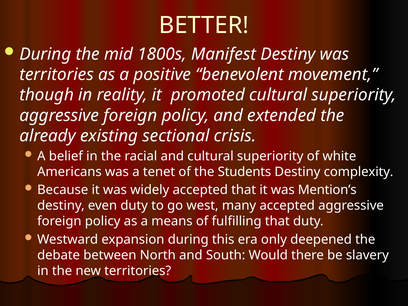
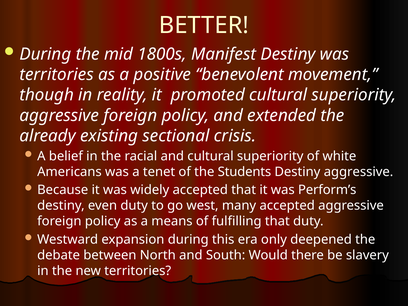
Destiny complexity: complexity -> aggressive (359, 172)
Mention’s: Mention’s -> Perform’s (327, 190)
